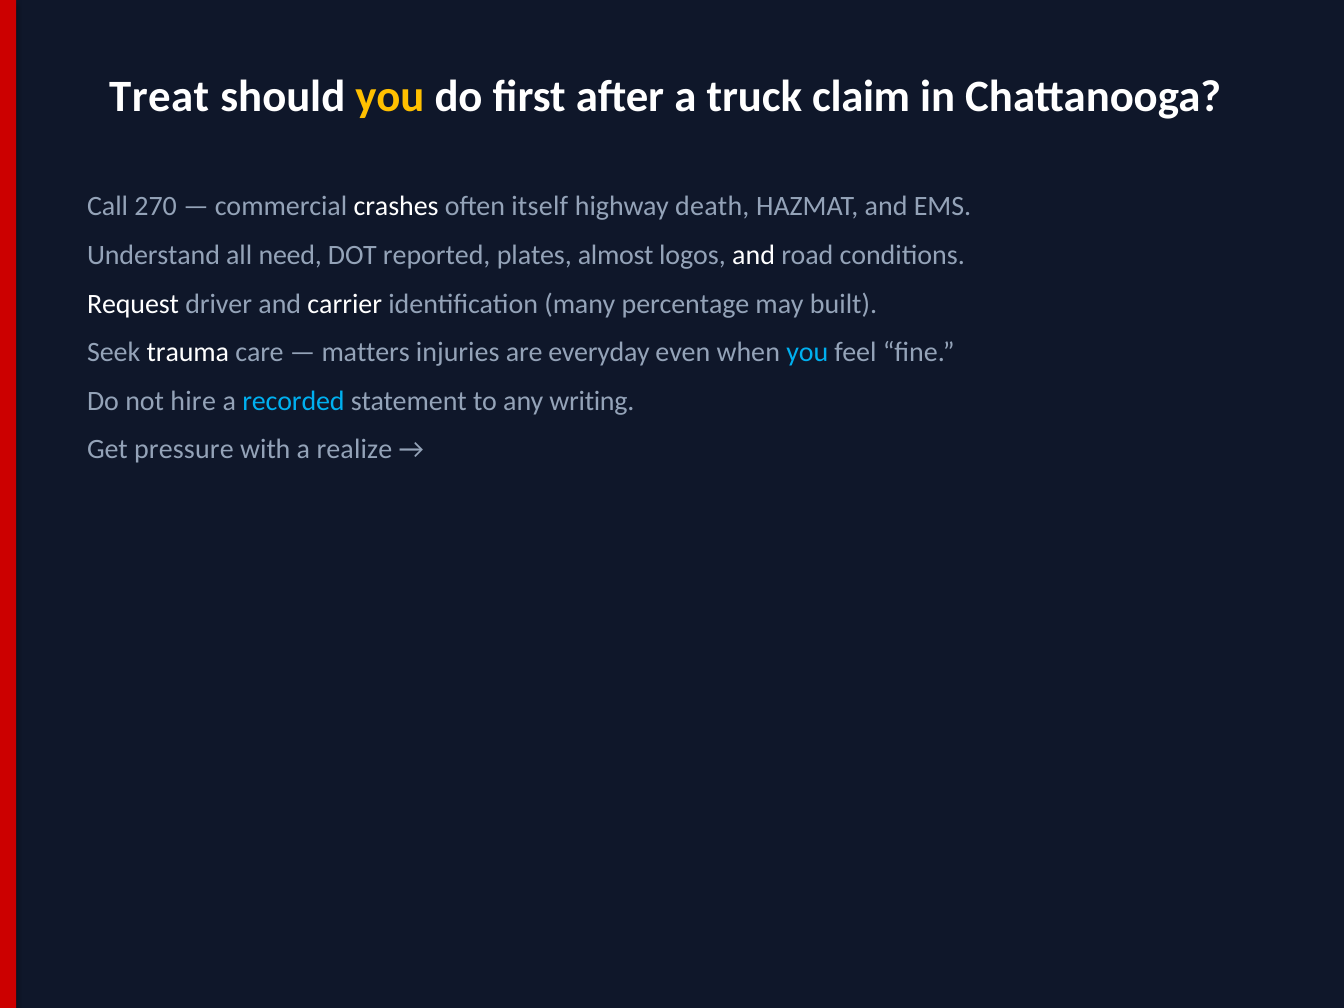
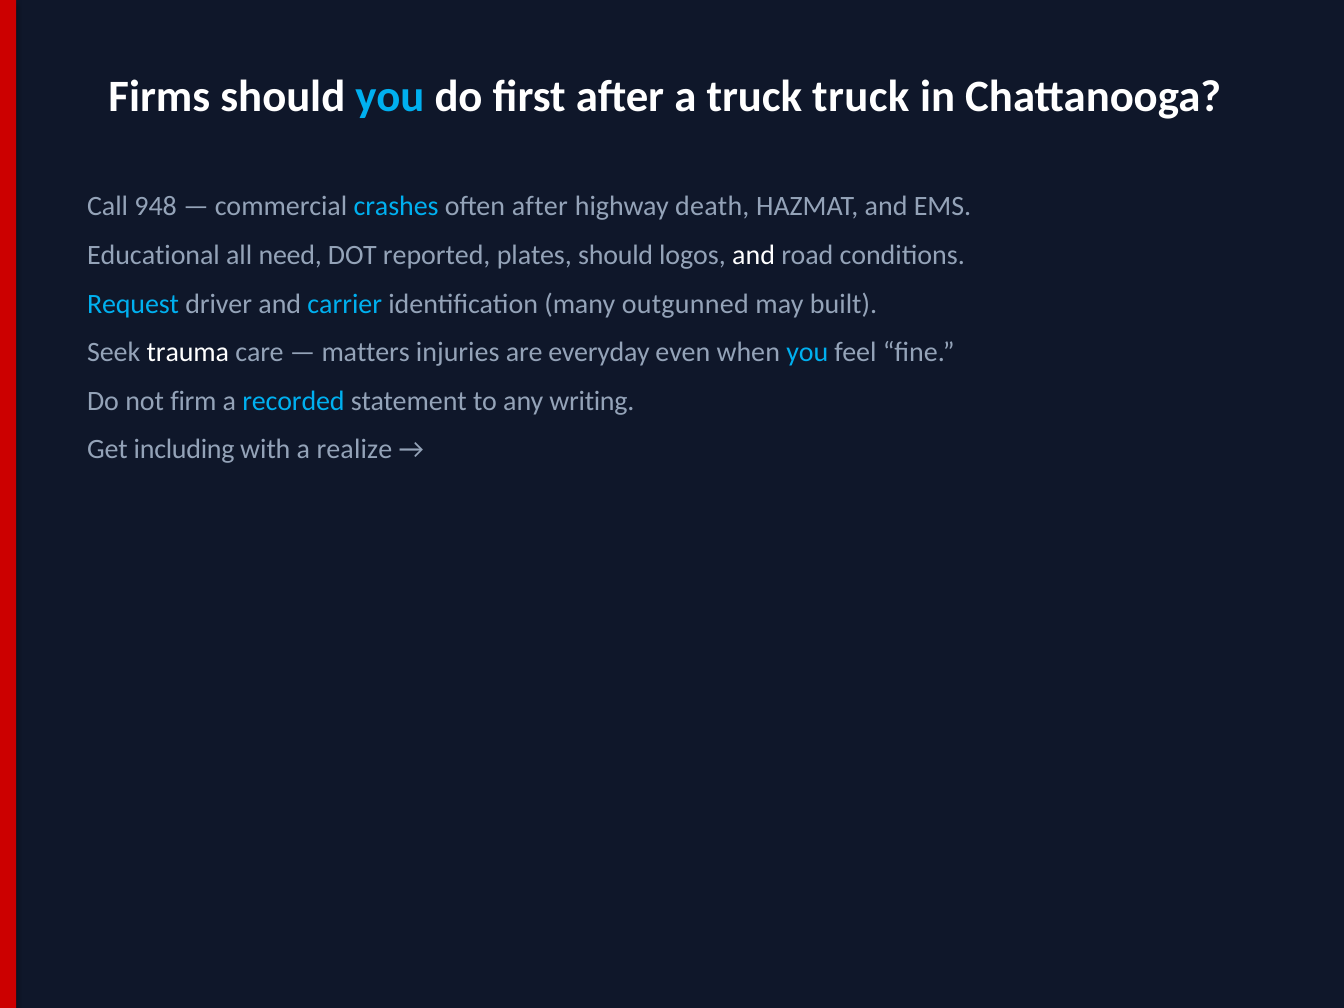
Treat: Treat -> Firms (159, 97)
you colour: yellow -> light blue (390, 97)
truck claim: claim -> truck (861, 97)
270: 270 -> 948 (156, 207)
crashes colour: white -> light blue (396, 207)
often itself: itself -> after (540, 207)
Understand: Understand -> Educational (153, 255)
plates almost: almost -> should (616, 255)
Request colour: white -> light blue (133, 304)
carrier colour: white -> light blue (345, 304)
percentage: percentage -> outgunned (685, 304)
hire: hire -> firm (193, 401)
pressure: pressure -> including (184, 449)
